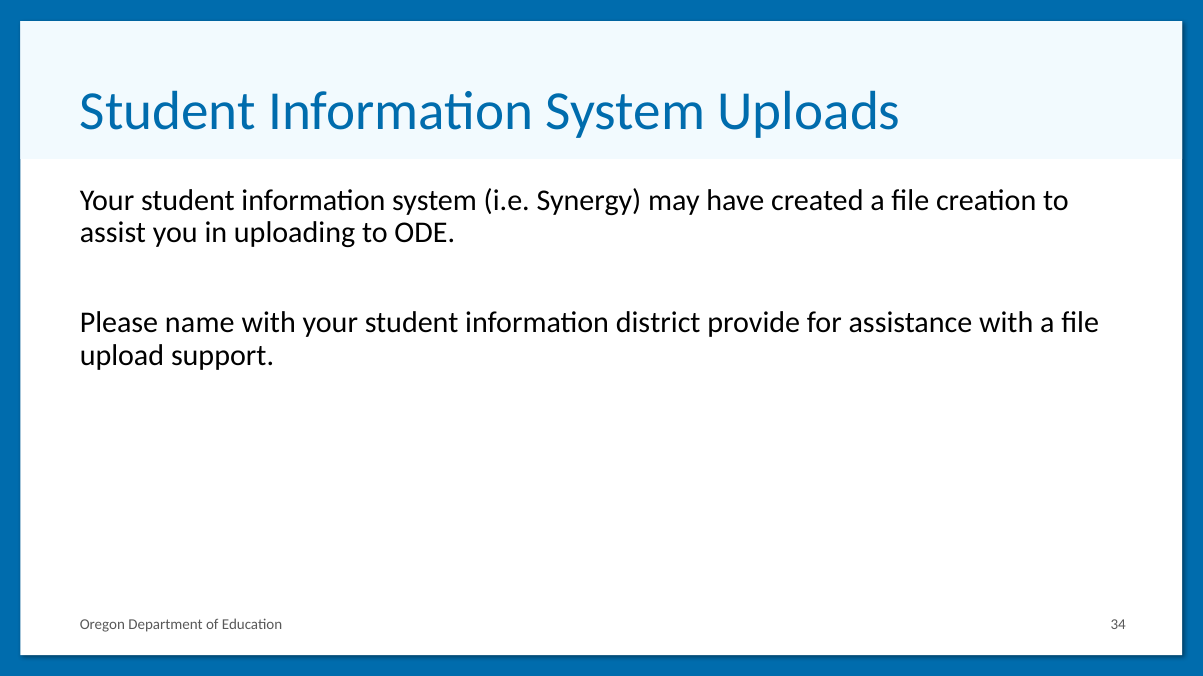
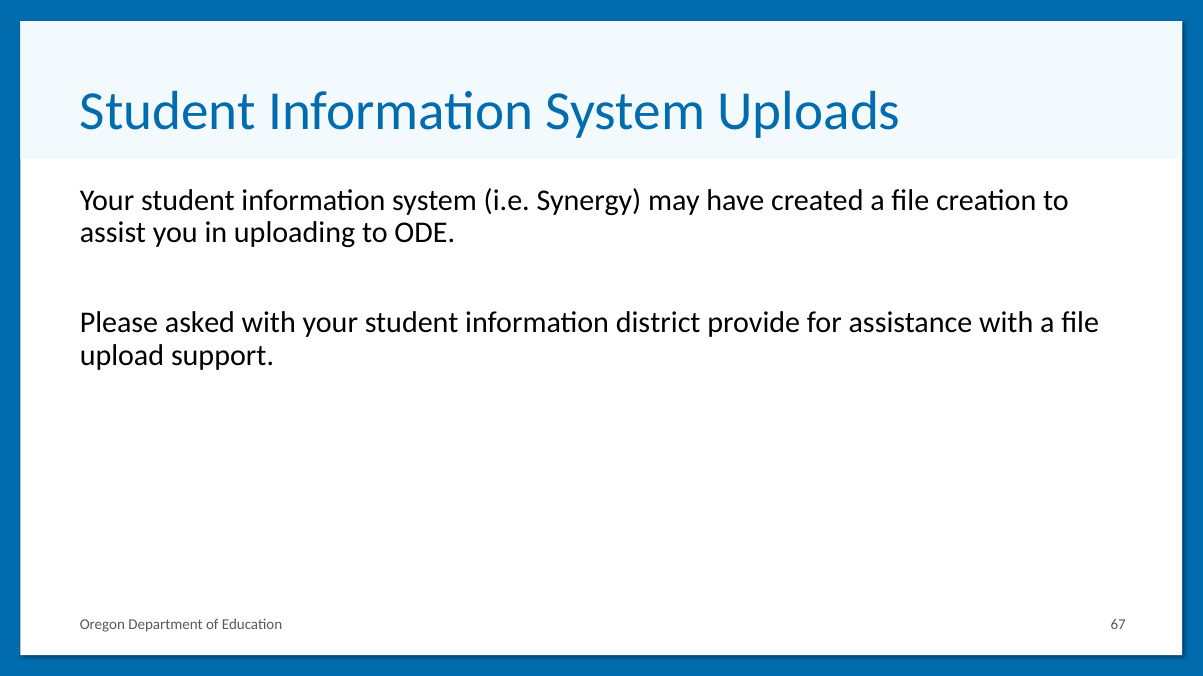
name: name -> asked (200, 323)
34: 34 -> 67 (1118, 625)
